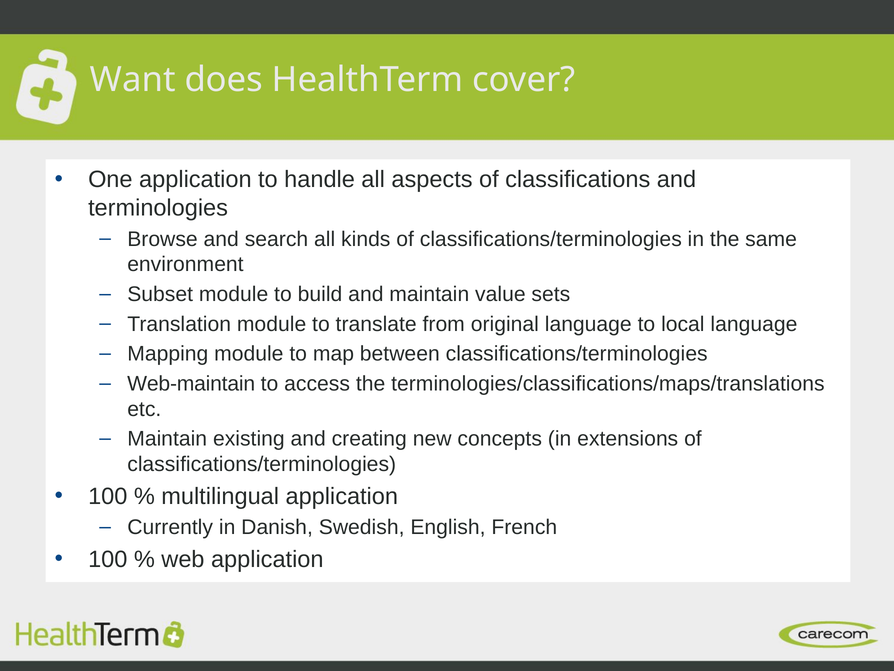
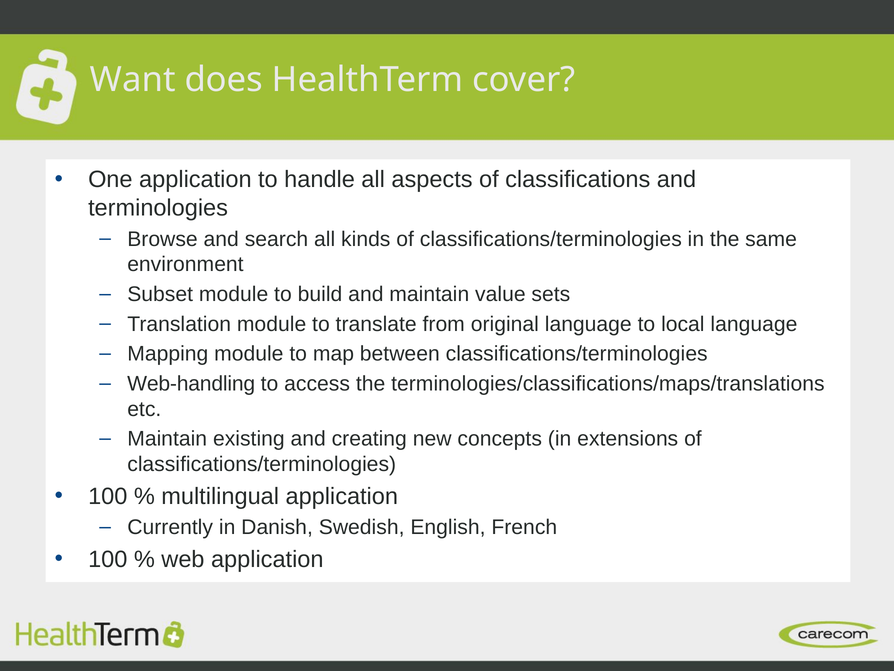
Web-maintain: Web-maintain -> Web-handling (191, 384)
